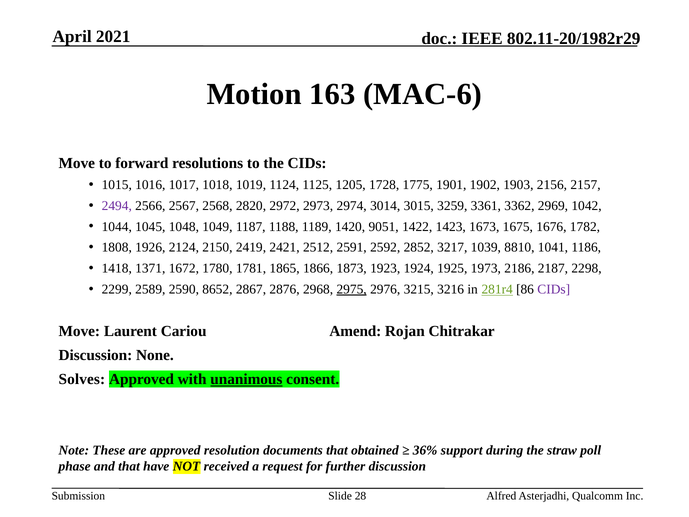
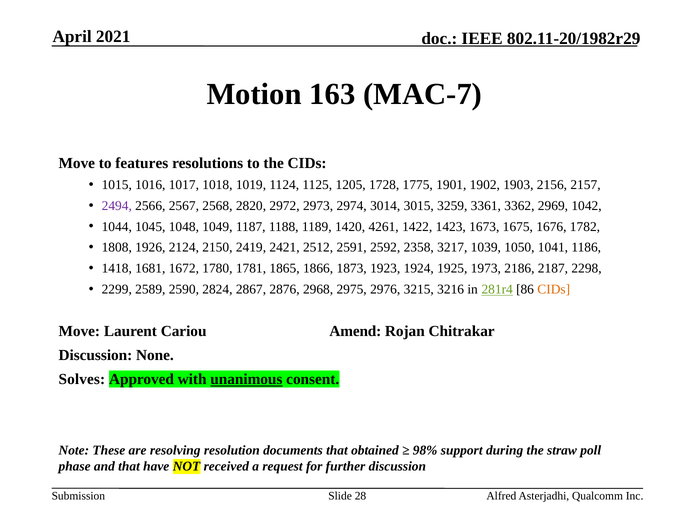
MAC-6: MAC-6 -> MAC-7 (423, 94)
forward: forward -> features (142, 163)
9051: 9051 -> 4261 (384, 227)
2852: 2852 -> 2358 (419, 247)
8810: 8810 -> 1050 (519, 247)
1371: 1371 -> 1681 (150, 268)
8652: 8652 -> 2824 (217, 289)
2975 underline: present -> none (352, 289)
CIDs colour: purple -> orange (554, 289)
are approved: approved -> resolving (175, 450)
36%: 36% -> 98% (425, 450)
